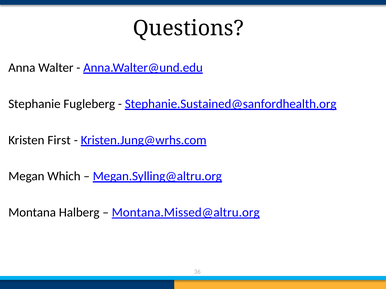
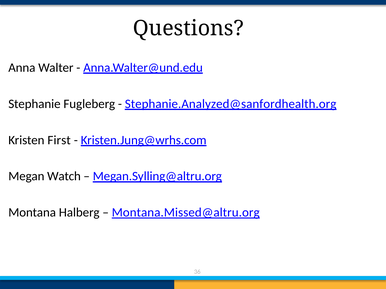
Stephanie.Sustained@sanfordhealth.org: Stephanie.Sustained@sanfordhealth.org -> Stephanie.Analyzed@sanfordhealth.org (231, 104)
Which: Which -> Watch (64, 177)
